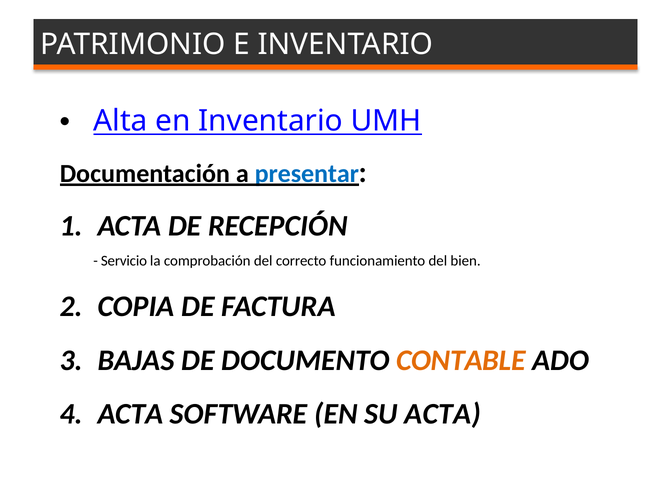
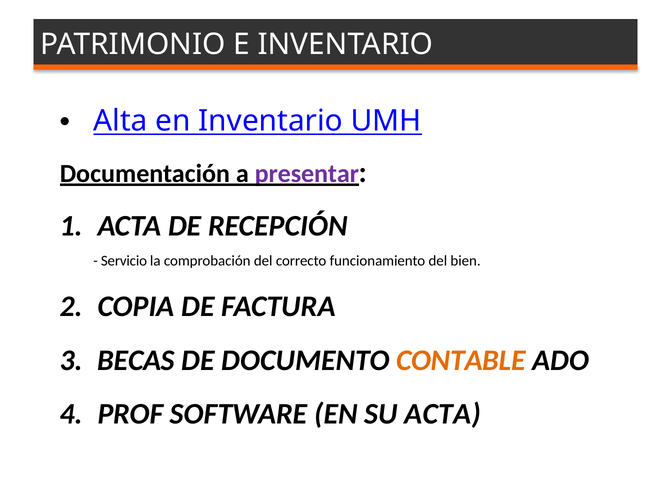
presentar colour: blue -> purple (307, 174)
BAJAS: BAJAS -> BECAS (136, 360)
ACTA: ACTA -> PROF (130, 414)
